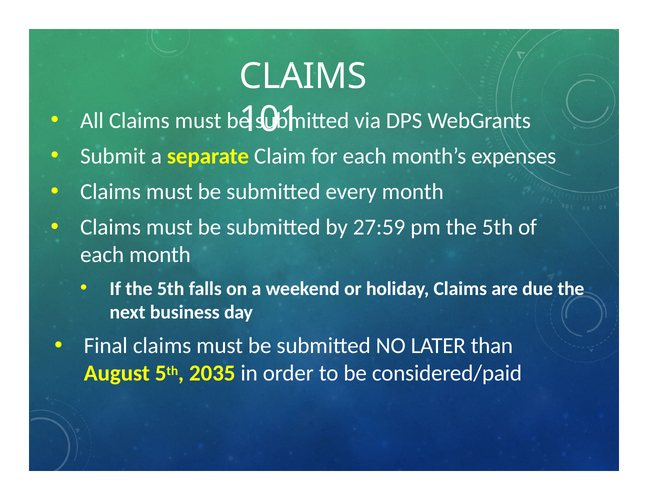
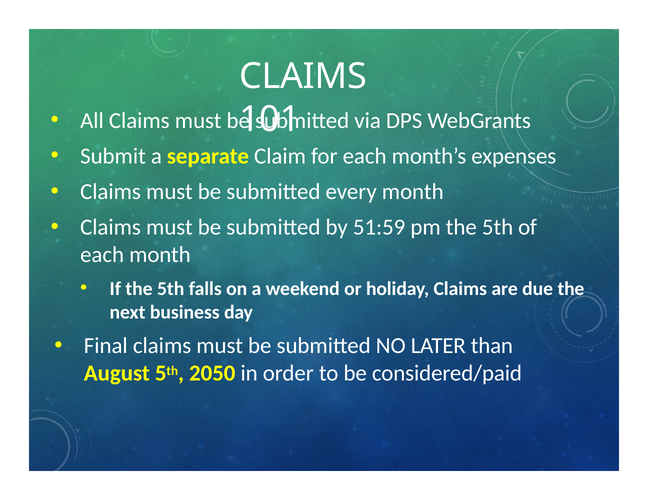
27:59: 27:59 -> 51:59 (379, 228)
2035: 2035 -> 2050 (212, 374)
